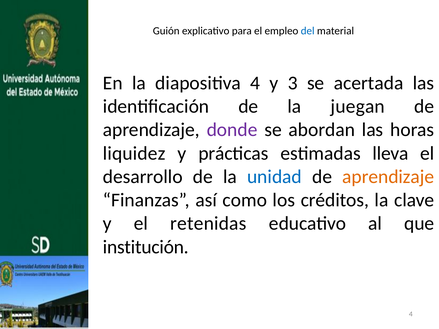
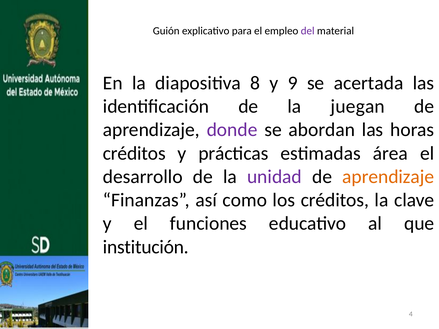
del colour: blue -> purple (308, 31)
diapositiva 4: 4 -> 8 (255, 83)
3: 3 -> 9 (293, 83)
liquidez: liquidez -> créditos (134, 153)
lleva: lleva -> área (390, 153)
unidad colour: blue -> purple (274, 177)
retenidas: retenidas -> funciones (208, 224)
